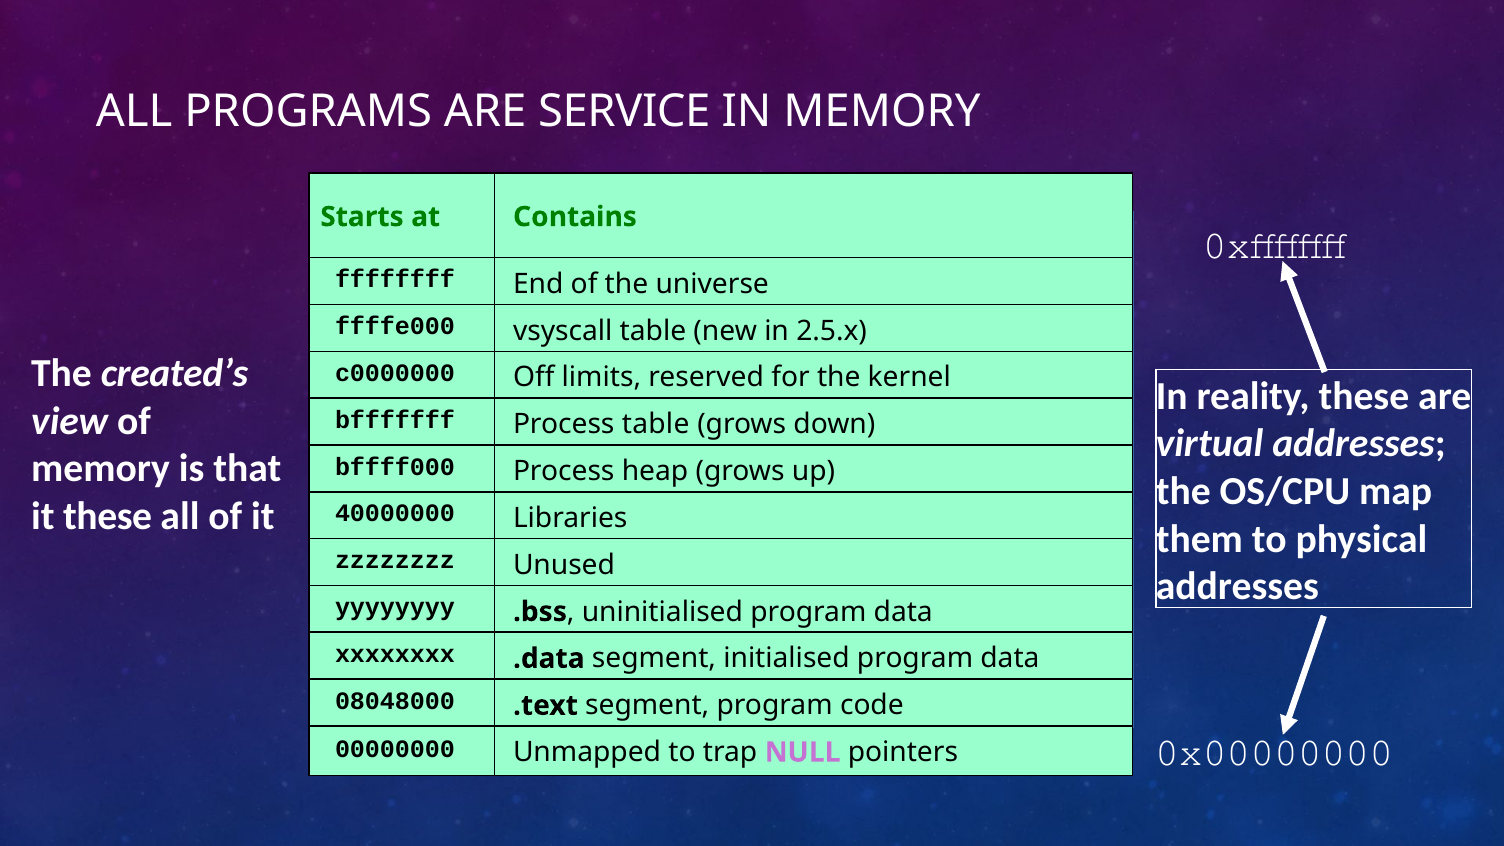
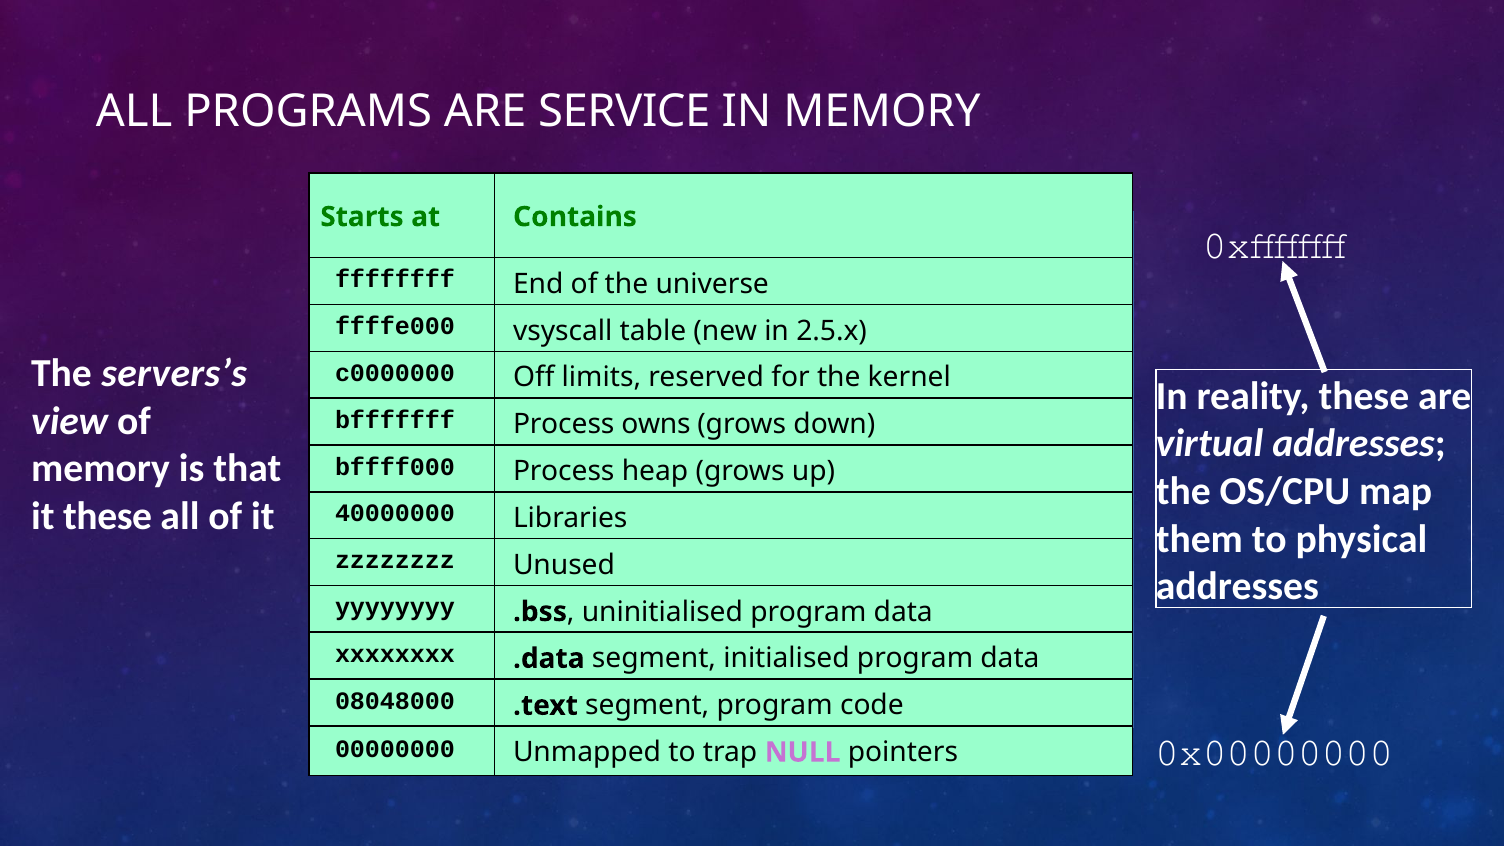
created’s: created’s -> servers’s (174, 374)
Process table: table -> owns (656, 424)
